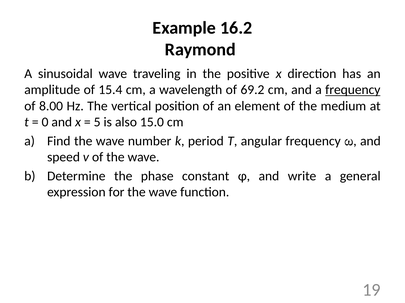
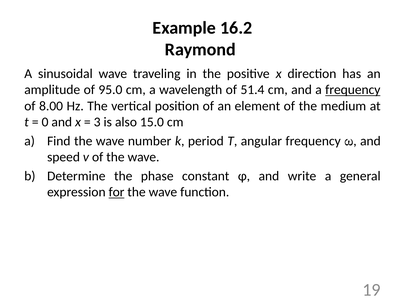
15.4: 15.4 -> 95.0 (110, 90)
69.2: 69.2 -> 51.4 (252, 90)
5: 5 -> 3 (97, 122)
for underline: none -> present (117, 193)
